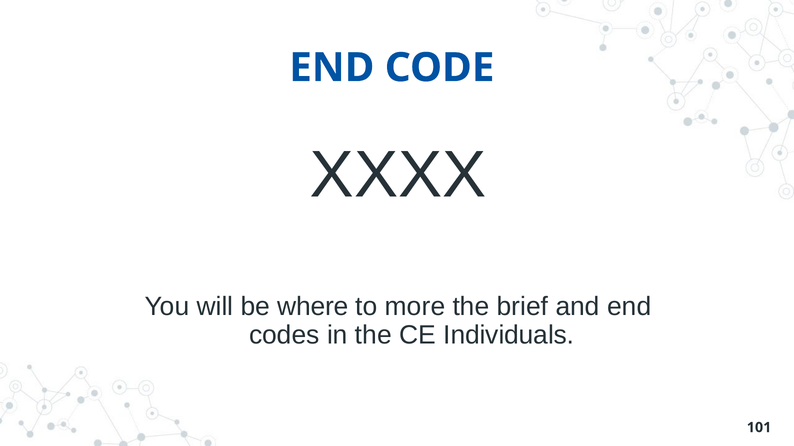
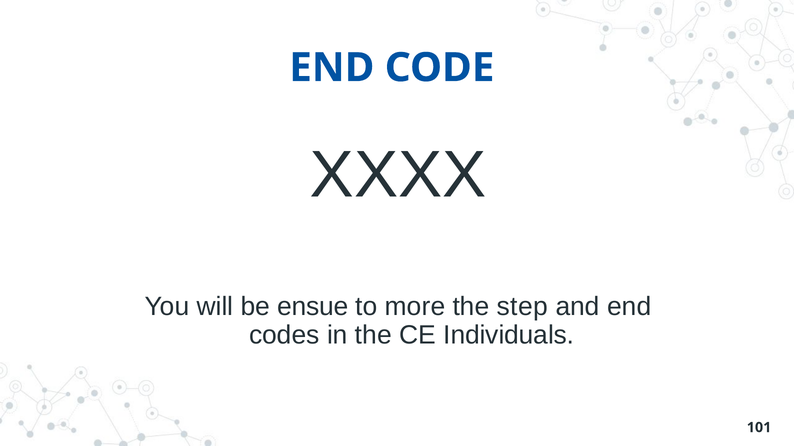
where: where -> ensue (313, 307)
brief: brief -> step (522, 307)
